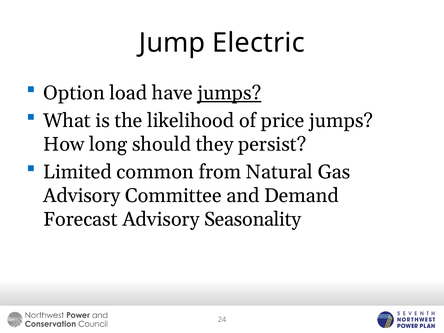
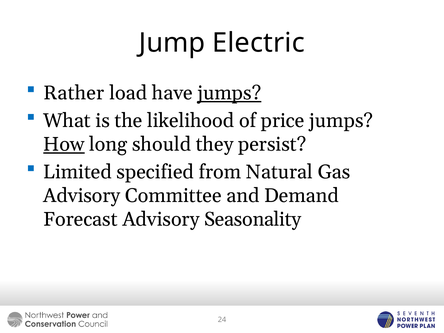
Option: Option -> Rather (74, 93)
How underline: none -> present (64, 144)
common: common -> specified (155, 172)
